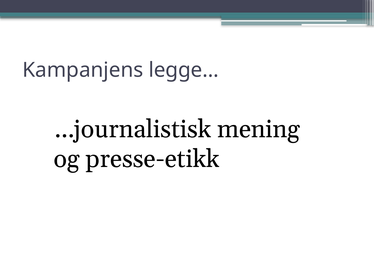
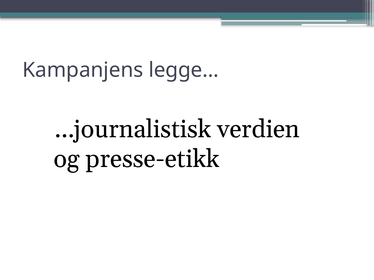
mening: mening -> verdien (258, 129)
